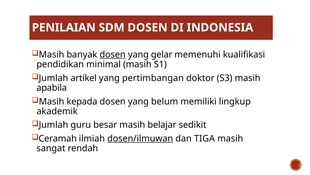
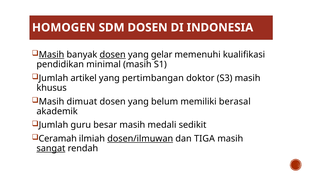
PENILAIAN: PENILAIAN -> HOMOGEN (64, 27)
Masih underline: none -> present (52, 54)
apabila: apabila -> khusus (52, 88)
kepada: kepada -> dimuat (82, 101)
lingkup: lingkup -> berasal (235, 101)
belajar: belajar -> medali (162, 125)
sangat underline: none -> present (51, 148)
